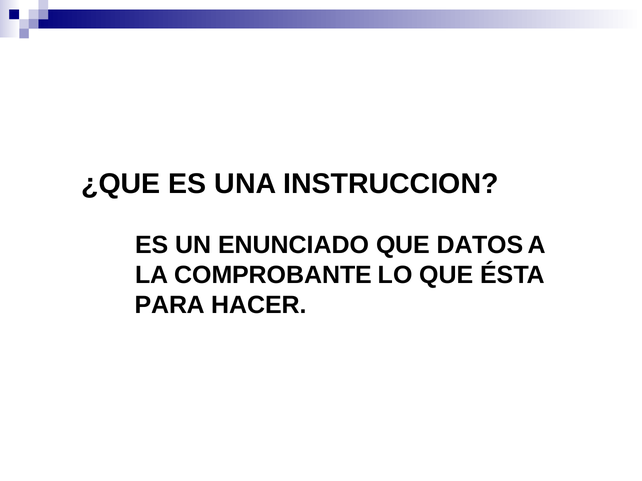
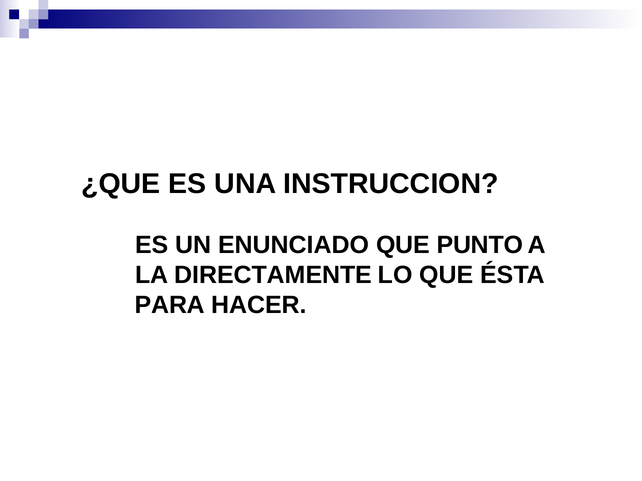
DATOS: DATOS -> PUNTO (480, 245)
COMPROBANTE: COMPROBANTE -> DIRECTAMENTE (273, 275)
